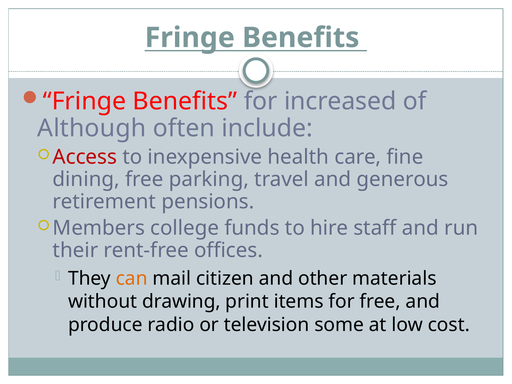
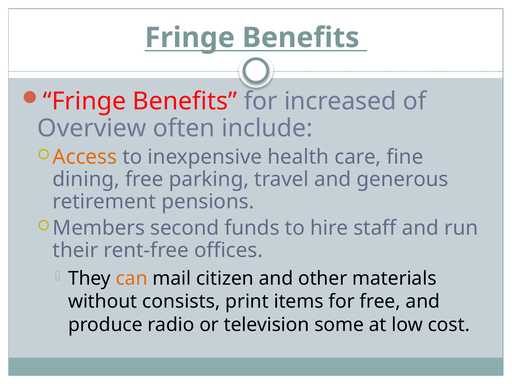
Although: Although -> Overview (92, 128)
Access colour: red -> orange (85, 157)
college: college -> second (185, 228)
drawing: drawing -> consists (181, 302)
